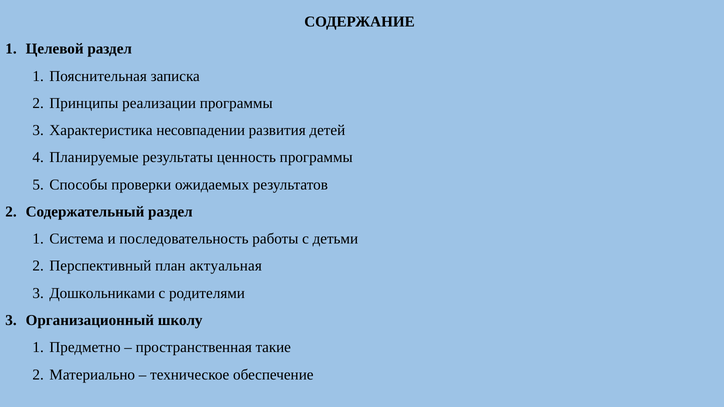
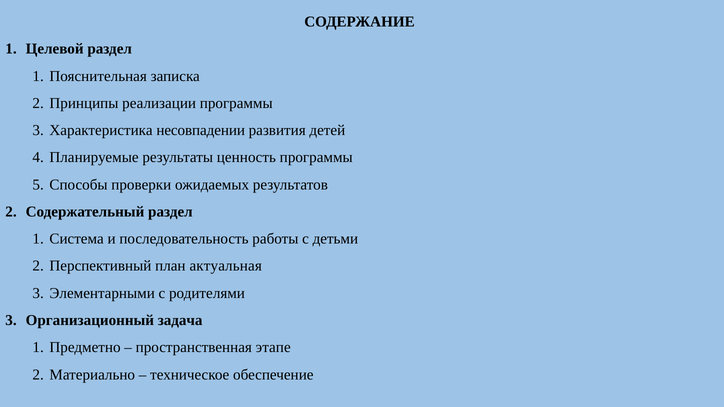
Дошкольниками: Дошкольниками -> Элементарными (102, 293)
школу: школу -> задача (180, 320)
такие: такие -> этапе (273, 348)
